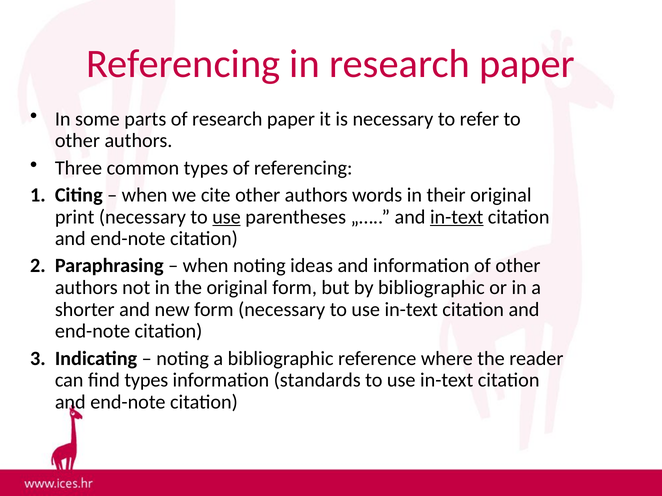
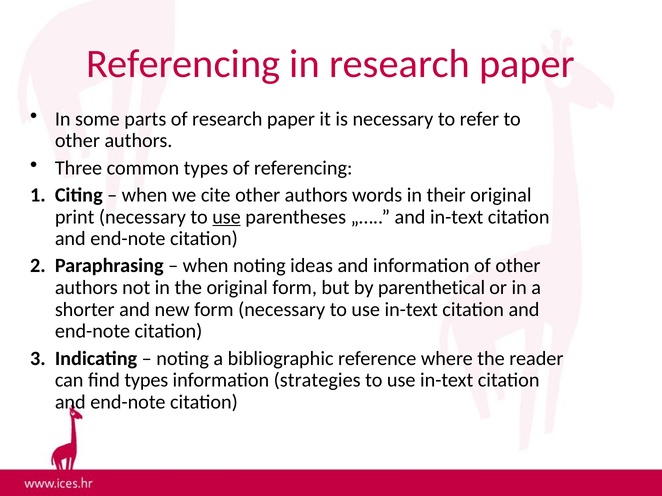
in-text underline: present -> none (457, 217)
by bibliographic: bibliographic -> parenthetical (432, 288)
standards: standards -> strategies (317, 381)
